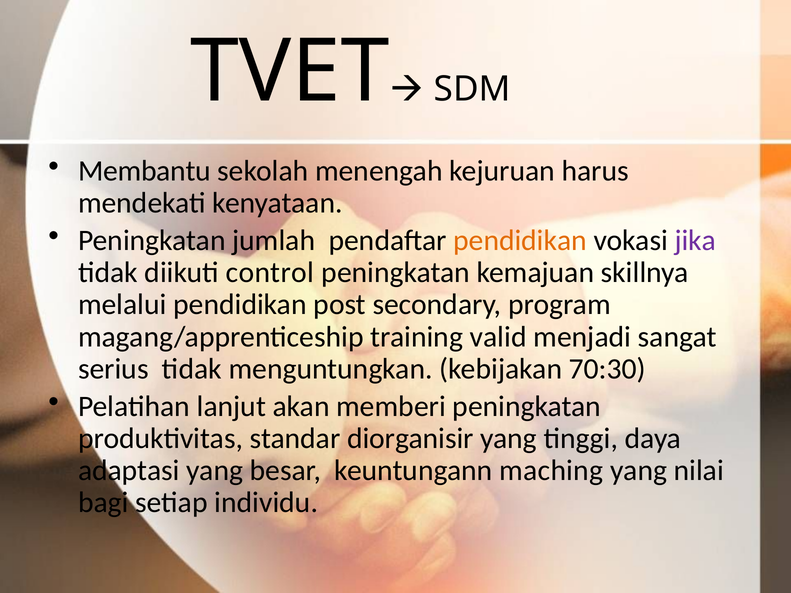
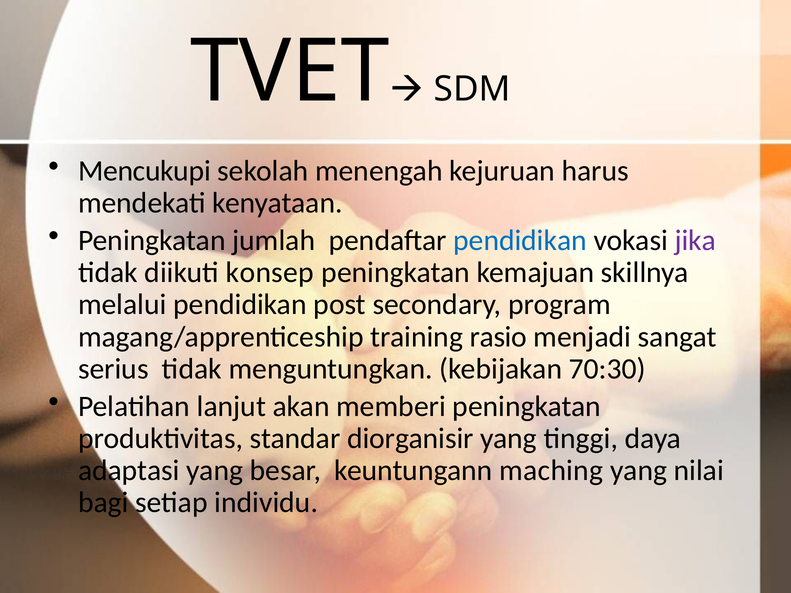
Membantu: Membantu -> Mencukupi (144, 171)
pendidikan colour: orange -> blue (520, 241)
control: control -> konsep (270, 273)
valid: valid -> rasio (498, 337)
